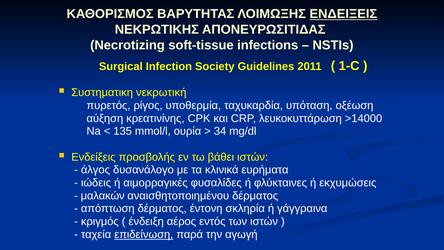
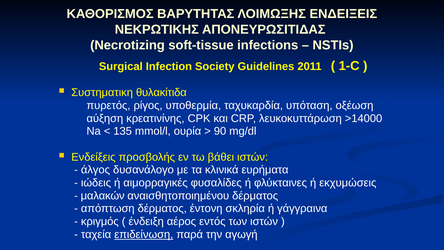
ΕΝΔΕΙΞΕΙΣ underline: present -> none (343, 14)
νεκρωτική: νεκρωτική -> θυλακίτιδα (161, 93)
34: 34 -> 90 (220, 131)
